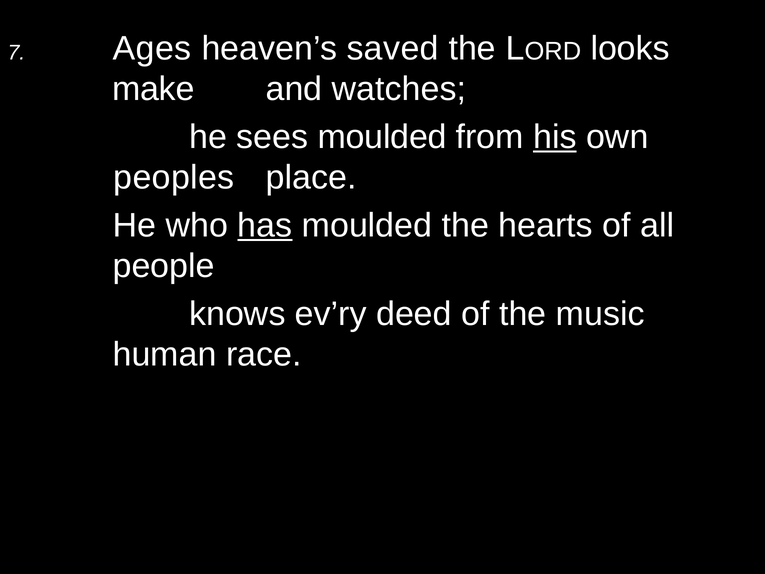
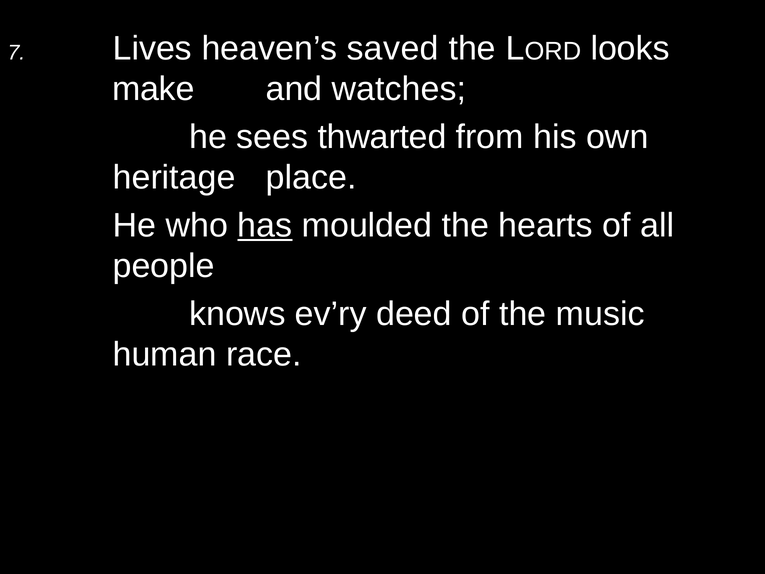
Ages: Ages -> Lives (152, 48)
sees moulded: moulded -> thwarted (382, 137)
his underline: present -> none (555, 137)
peoples: peoples -> heritage (174, 178)
